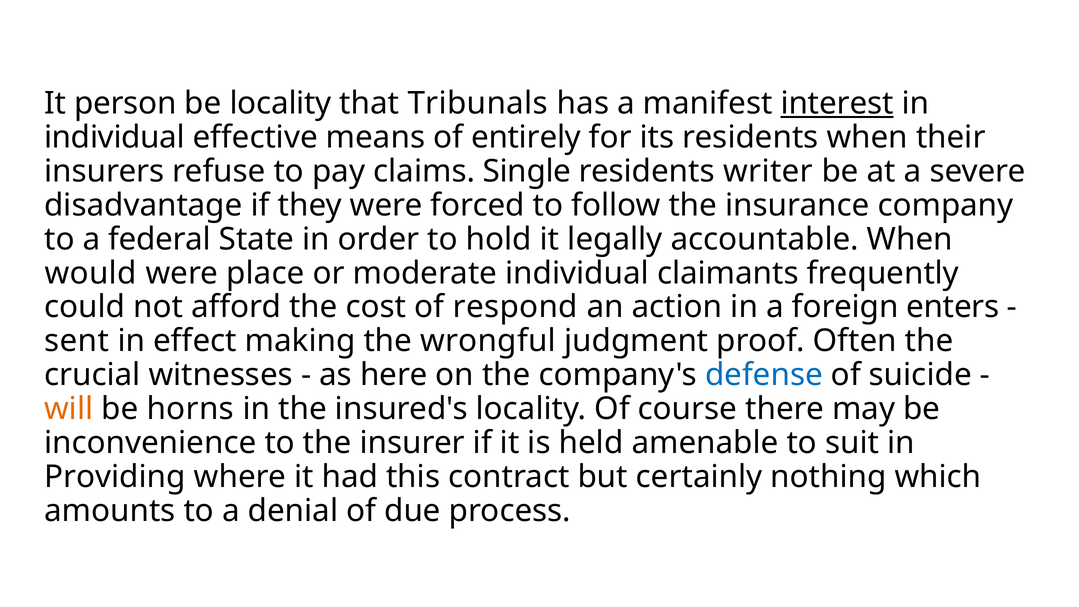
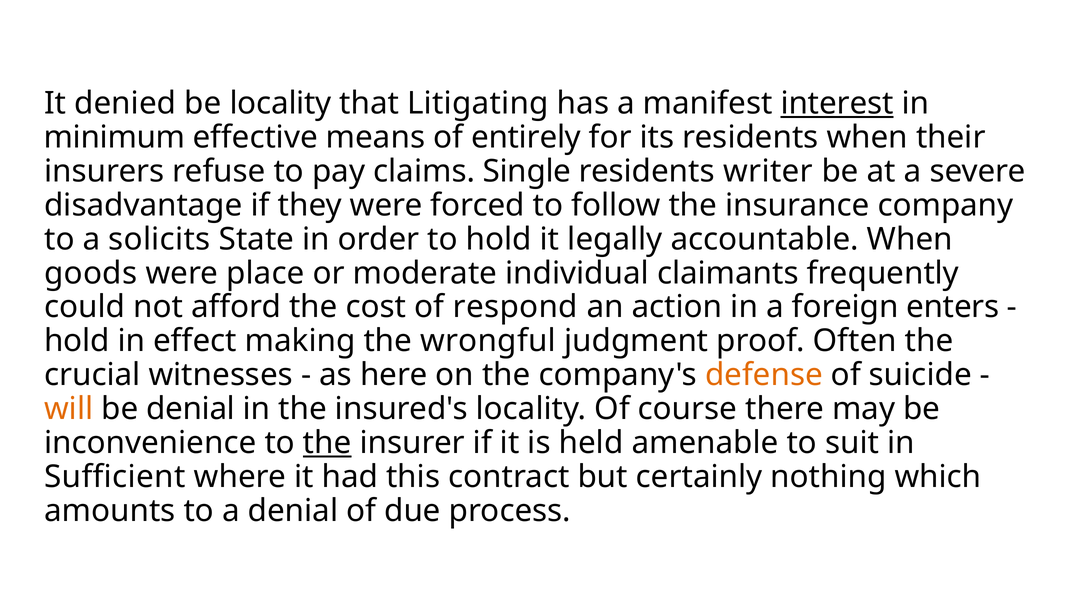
person: person -> denied (125, 103)
Tribunals: Tribunals -> Litigating (478, 103)
individual: individual -> minimum (114, 137)
federal: federal -> solicits (159, 239)
would: would -> goods (91, 273)
sent: sent -> hold (77, 341)
defense colour: blue -> orange (764, 375)
be horns: horns -> denial (191, 409)
the underline: none -> present (327, 443)
Providing: Providing -> Sufficient (115, 477)
